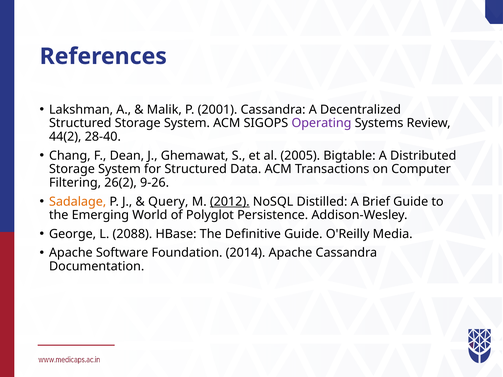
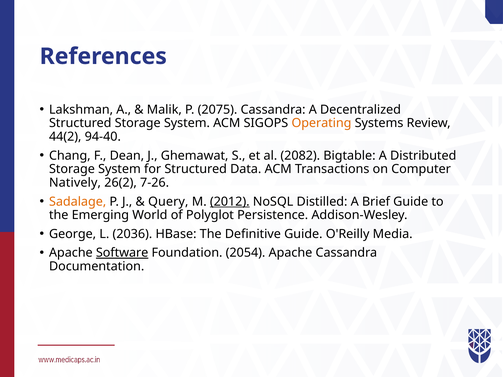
2001: 2001 -> 2075 (218, 110)
Operating colour: purple -> orange (321, 123)
28-40: 28-40 -> 94-40 (103, 137)
2005: 2005 -> 2082 (300, 156)
Filtering: Filtering -> Natively (75, 183)
9-26: 9-26 -> 7-26 (155, 183)
2088: 2088 -> 2036 (132, 234)
Software underline: none -> present (122, 253)
2014: 2014 -> 2054 (246, 253)
